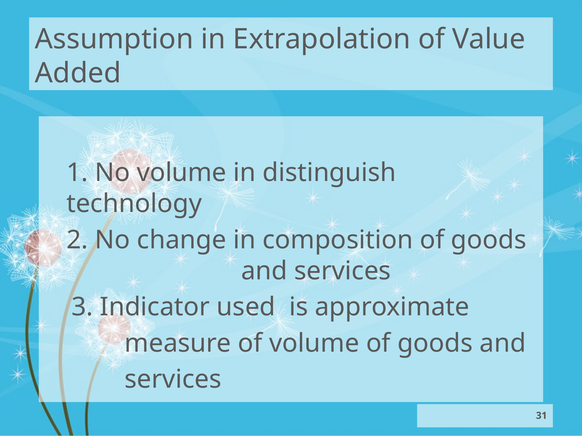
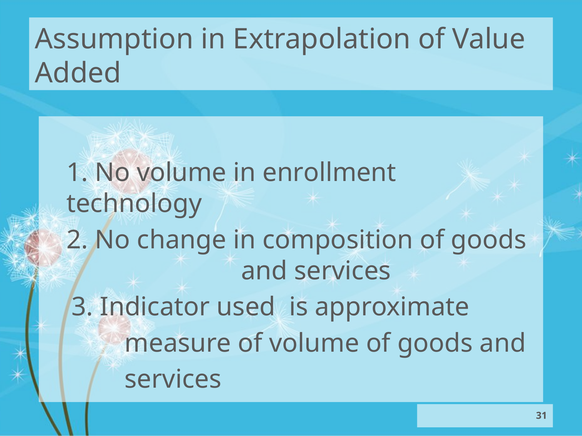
distinguish: distinguish -> enrollment (329, 173)
